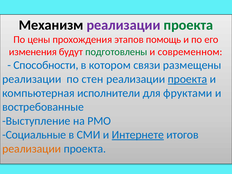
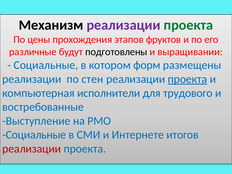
помощь: помощь -> фруктов (164, 40)
изменения: изменения -> различные (33, 52)
подготовлены colour: green -> black (116, 52)
современном: современном -> выращивании (190, 52)
Способности: Способности -> Социальные (46, 65)
связи: связи -> форм (147, 65)
фруктами: фруктами -> трудового (188, 93)
Интернете underline: present -> none (138, 135)
реализации colour: orange -> red (32, 149)
